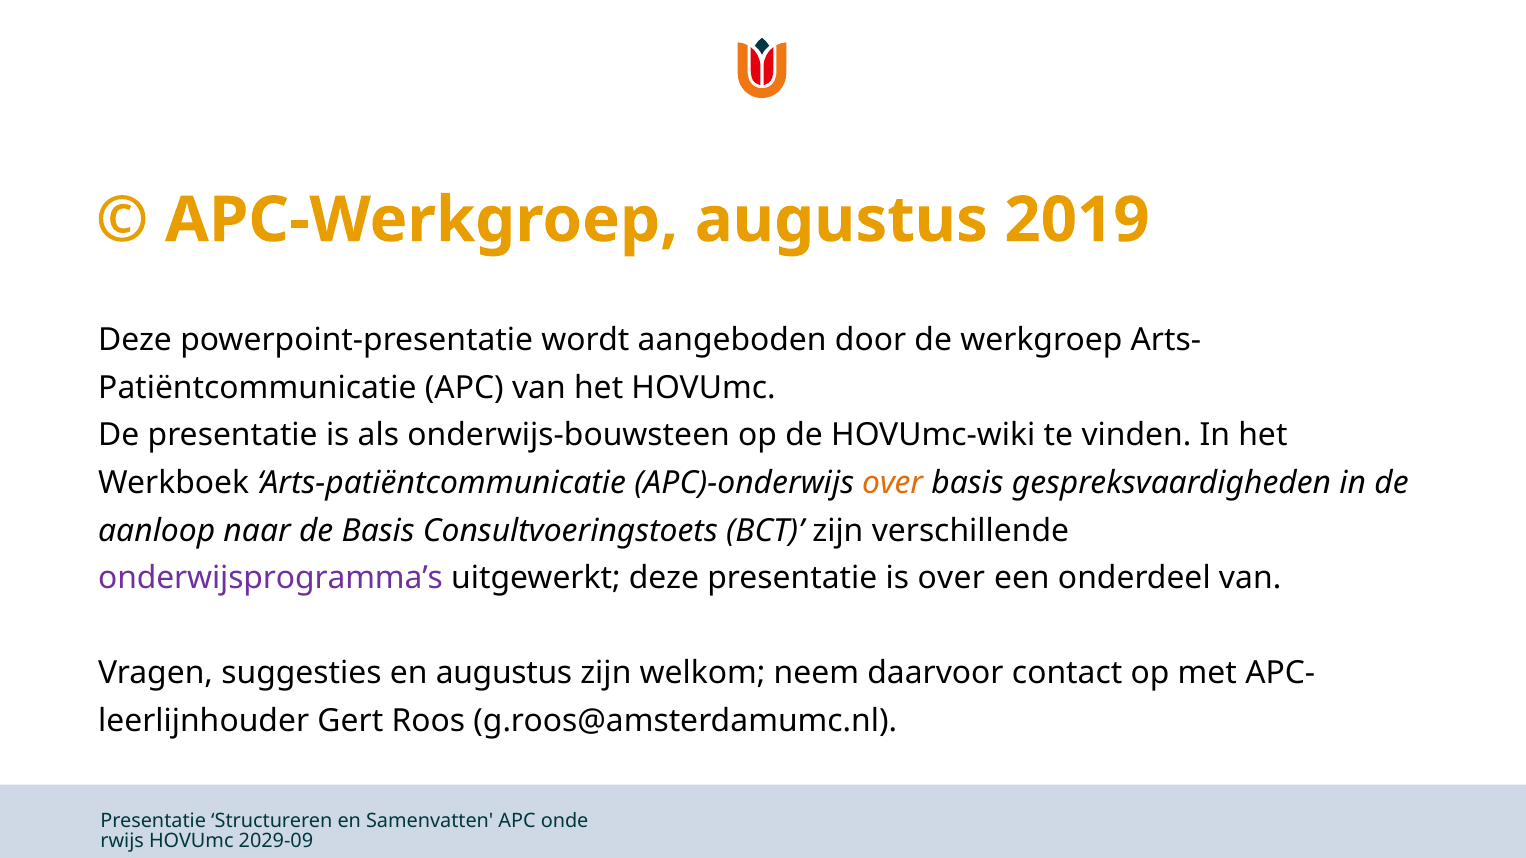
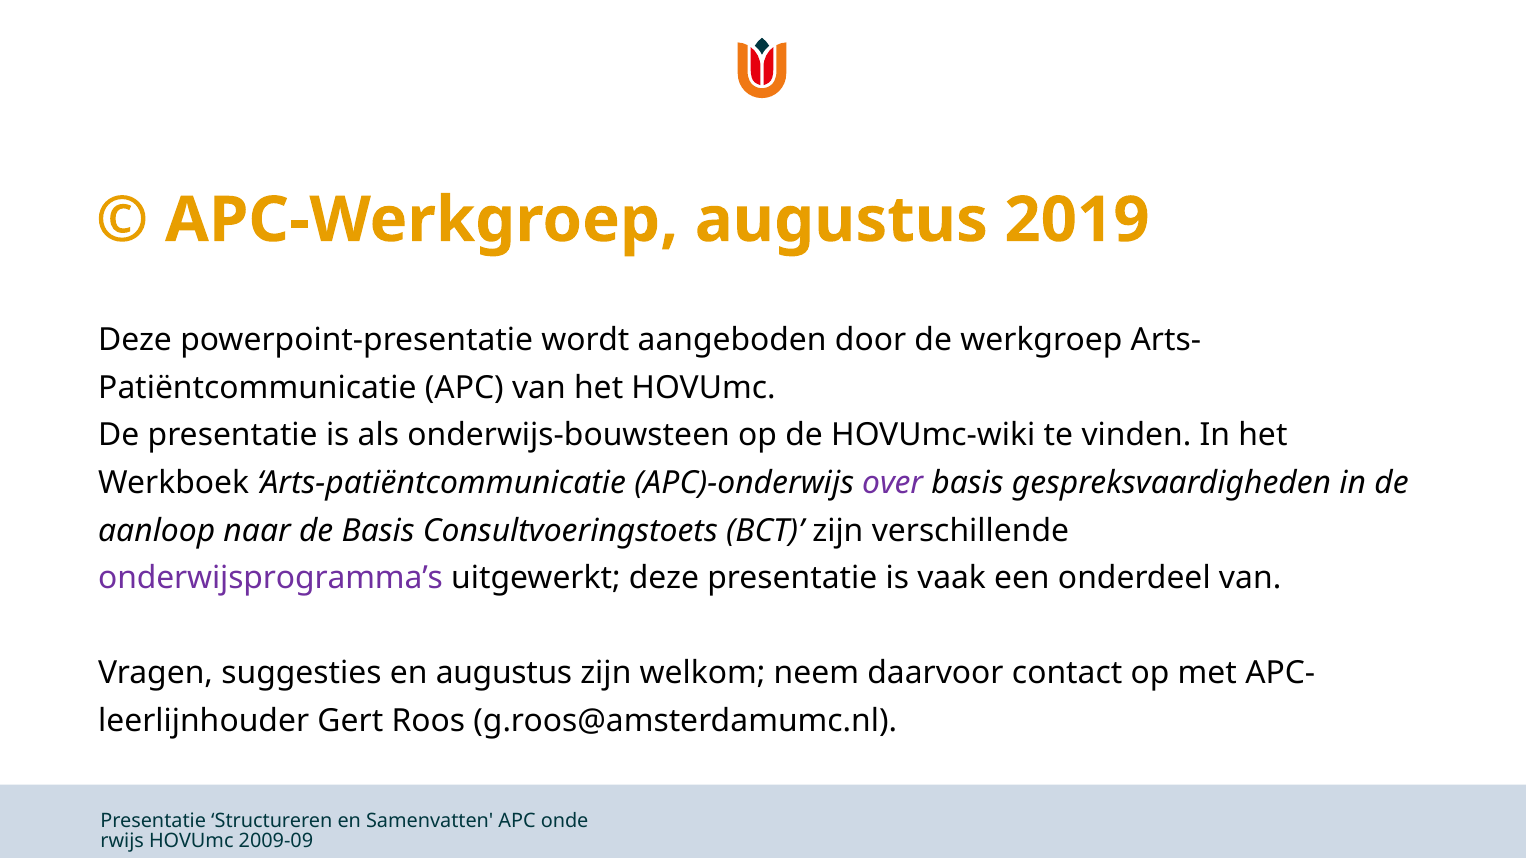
over colour: orange -> purple (893, 483)
is over: over -> vaak (952, 578)
2029-09: 2029-09 -> 2009-09 (276, 841)
